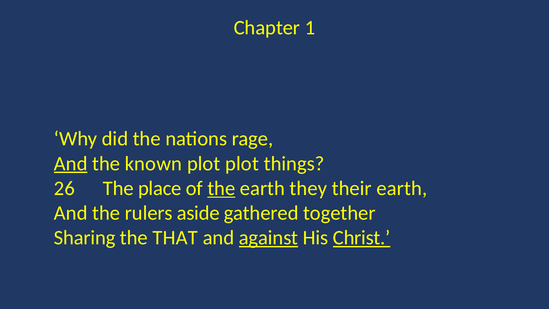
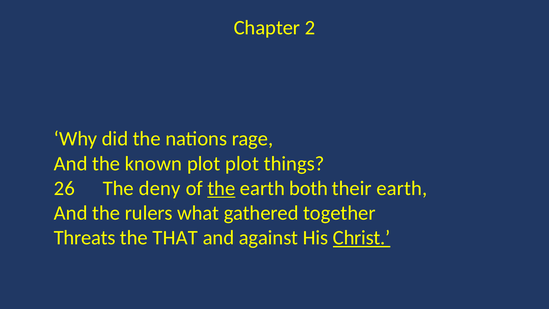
1: 1 -> 2 (310, 28)
And underline: present -> none (71, 163)
place: place -> deny (160, 188)
they: they -> both (309, 188)
aside: aside -> what (198, 213)
Sharing: Sharing -> Threats (85, 238)
against underline: present -> none (269, 238)
